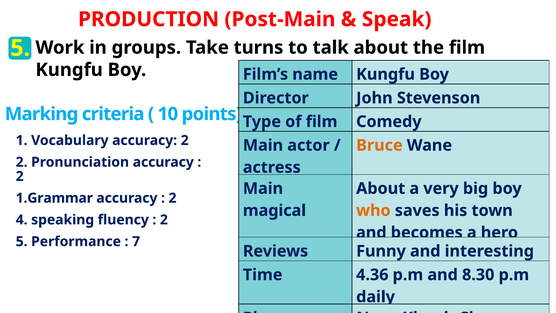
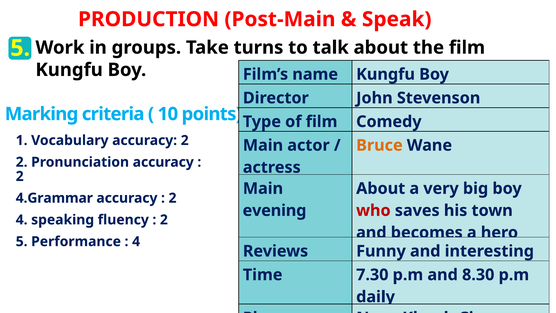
1.Grammar: 1.Grammar -> 4.Grammar (54, 198)
magical: magical -> evening (275, 210)
who colour: orange -> red (373, 210)
7: 7 -> 4 (136, 241)
4.36: 4.36 -> 7.30 (372, 275)
